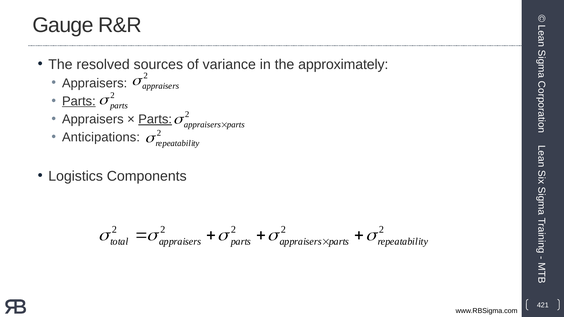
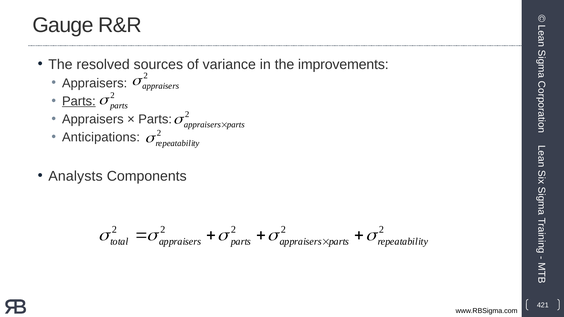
approximately: approximately -> improvements (343, 64)
Parts underline: present -> none (155, 119)
Logistics: Logistics -> Analysts (76, 176)
